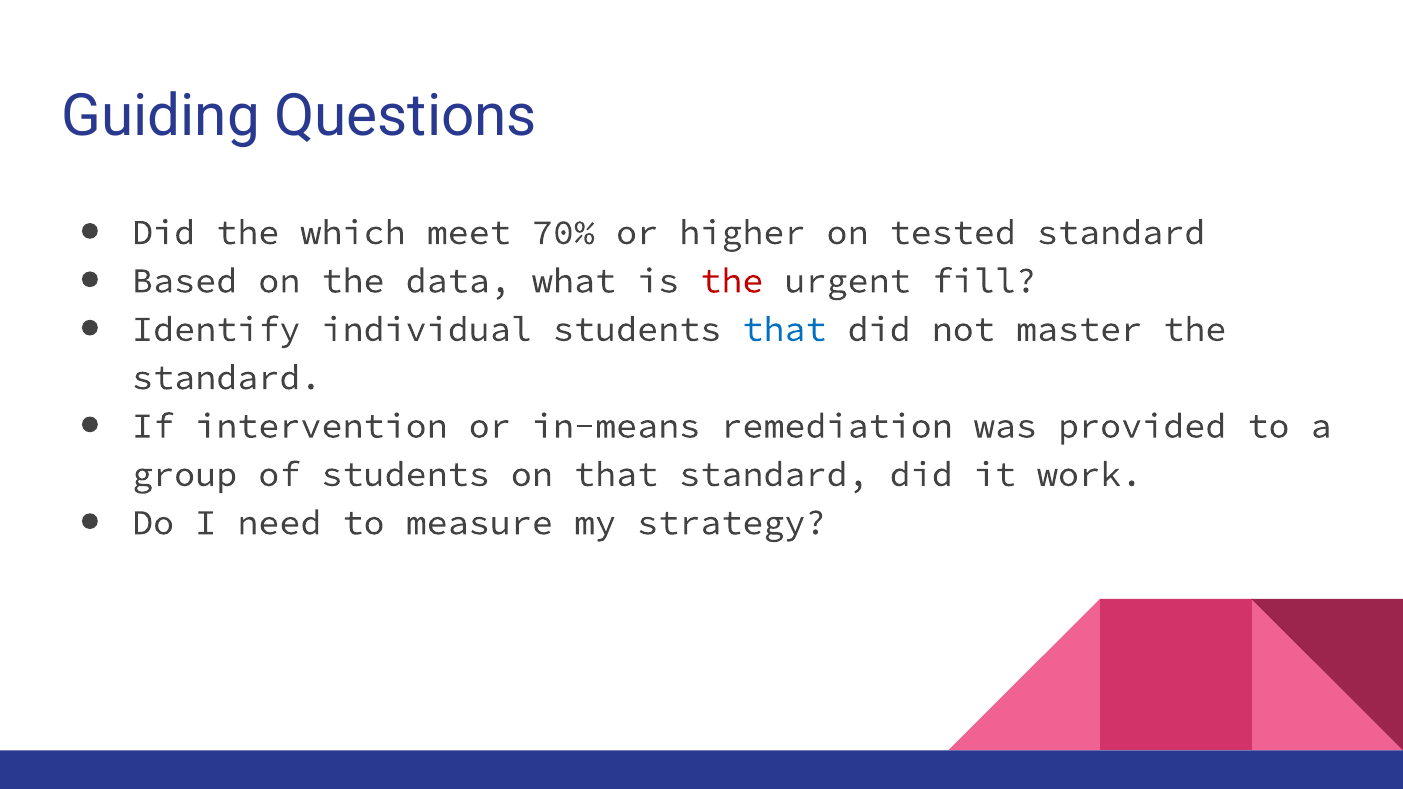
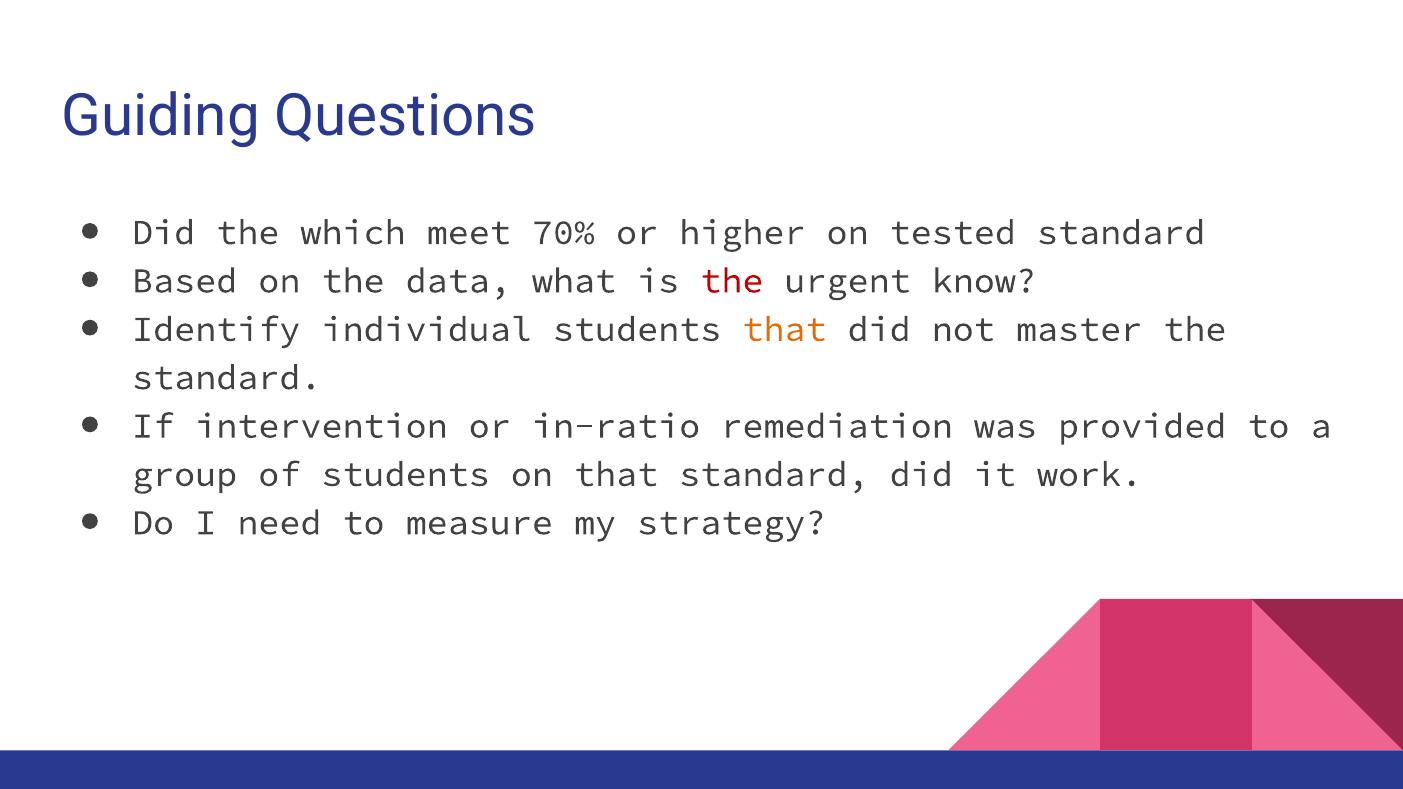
fill: fill -> know (984, 281)
that colour: blue -> orange (784, 329)
in-means: in-means -> in-ratio (616, 426)
